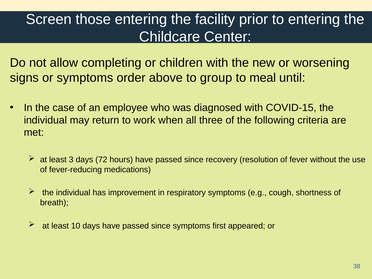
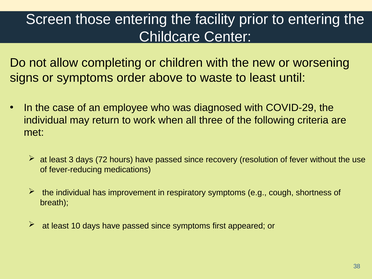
group: group -> waste (216, 78)
to meal: meal -> least (263, 78)
COVID-15: COVID-15 -> COVID-29 (291, 108)
